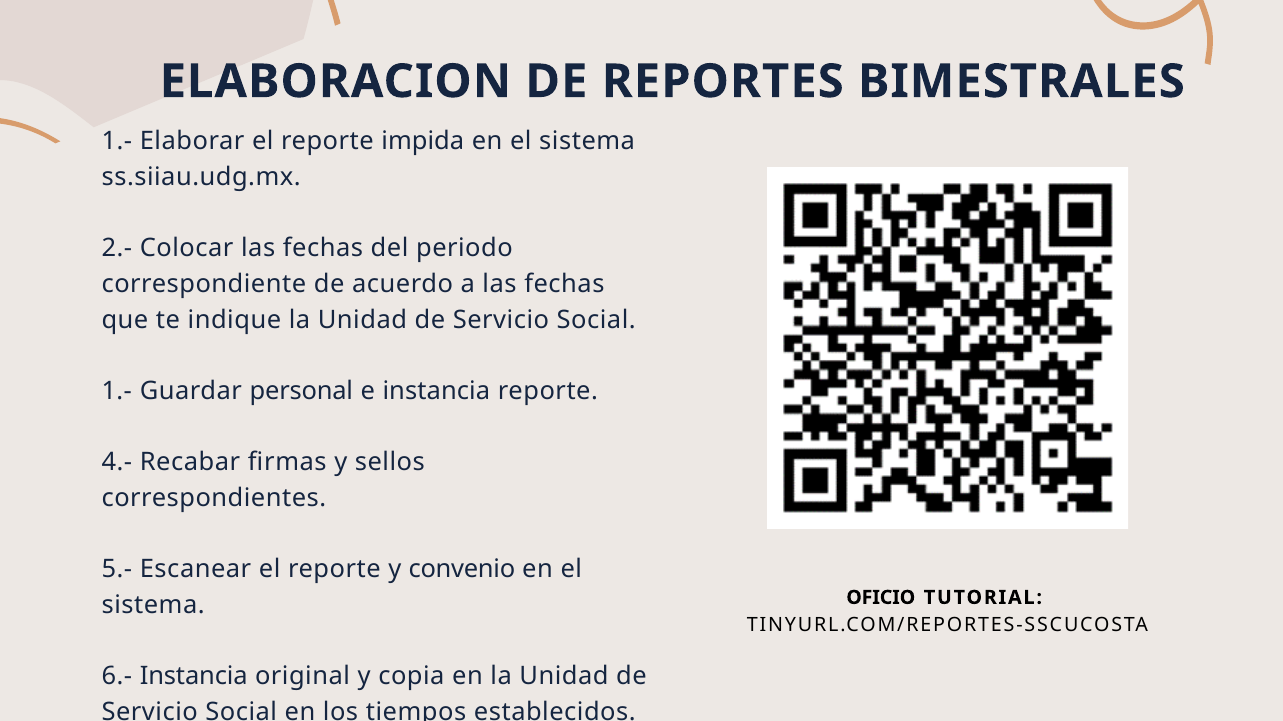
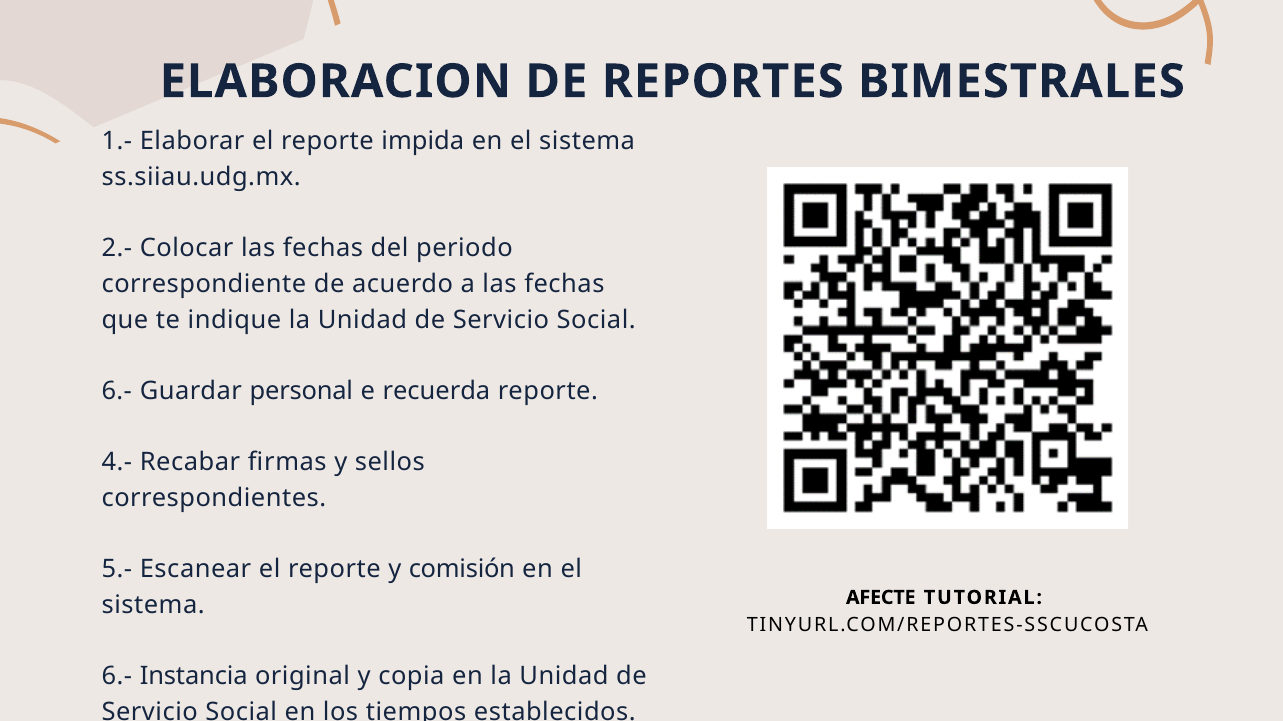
1.-: 1.- -> 6.- (117, 391)
e instancia: instancia -> recuerda (436, 391)
convenio: convenio -> comisión (462, 570)
OFICIO: OFICIO -> AFECTE (881, 598)
